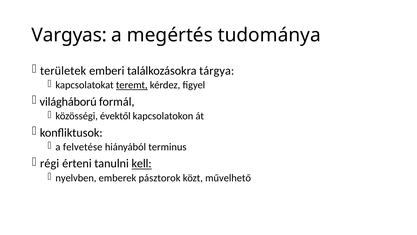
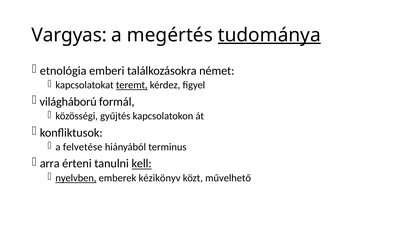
tudománya underline: none -> present (269, 35)
területek: területek -> etnológia (63, 71)
tárgya: tárgya -> német (217, 71)
évektől: évektől -> gyűjtés (115, 116)
régi: régi -> arra (50, 163)
nyelvben underline: none -> present (76, 178)
pásztorok: pásztorok -> kézikönyv (160, 178)
